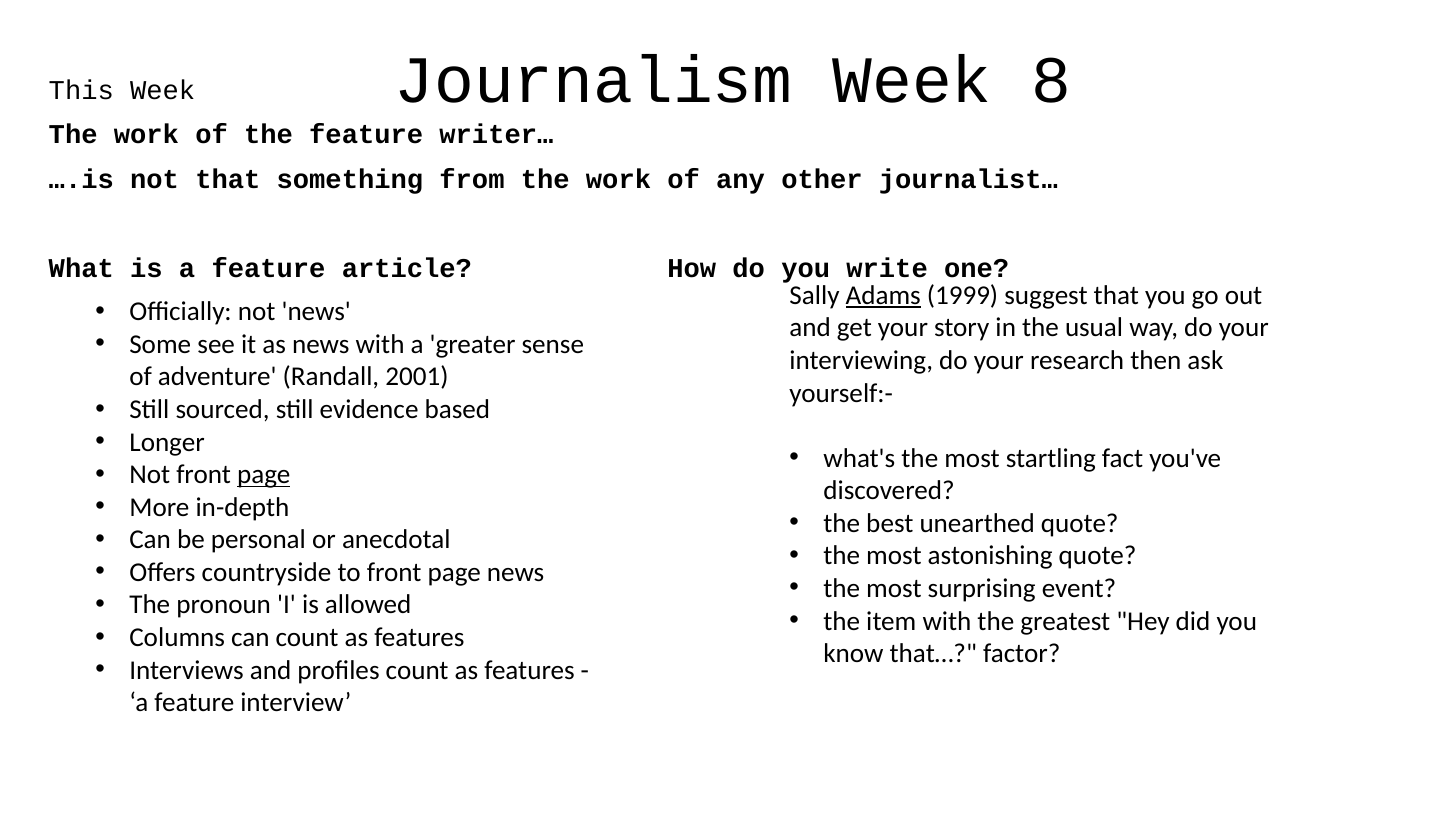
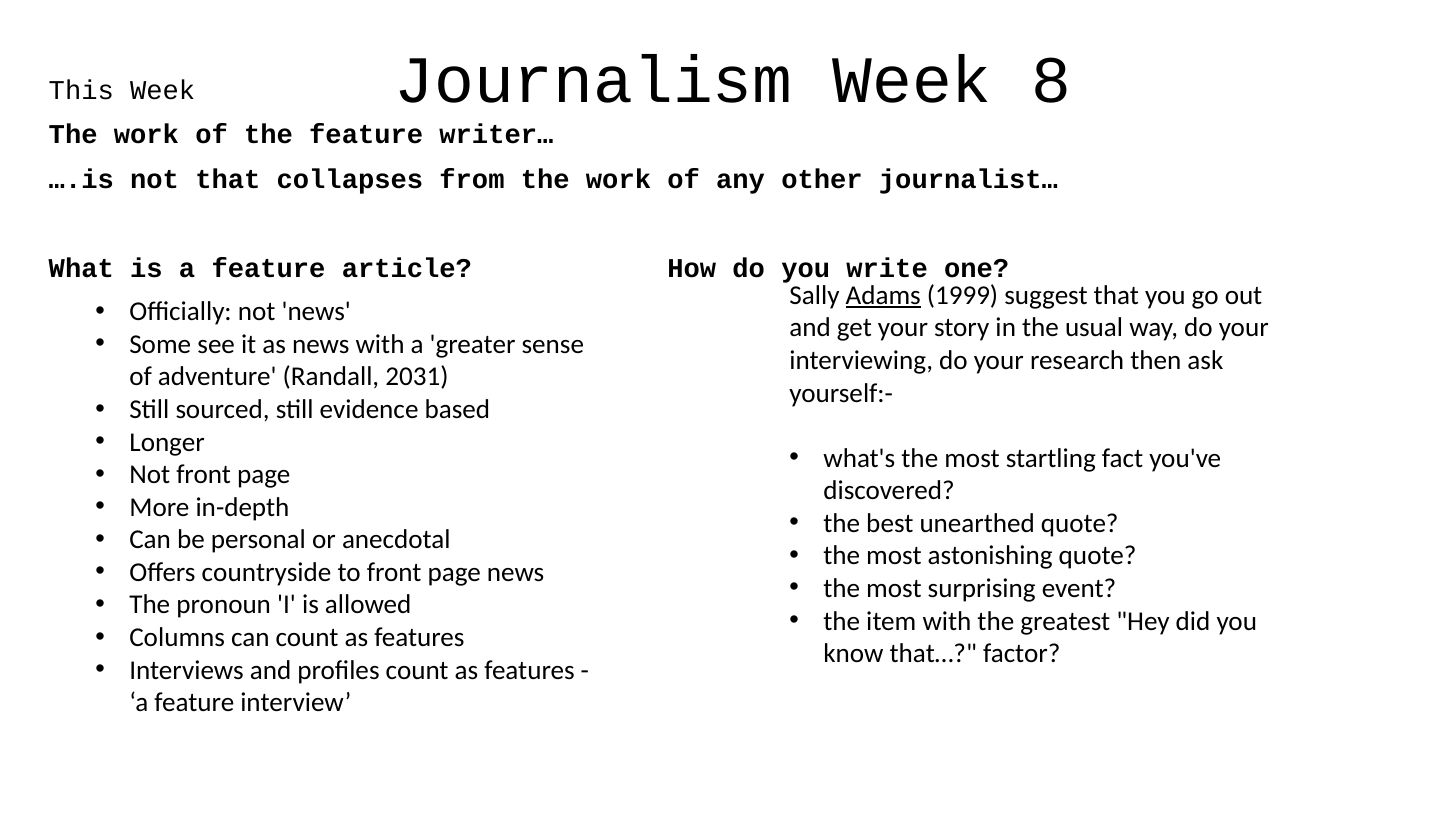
something: something -> collapses (350, 179)
2001: 2001 -> 2031 (417, 377)
page underline: present -> none (264, 475)
